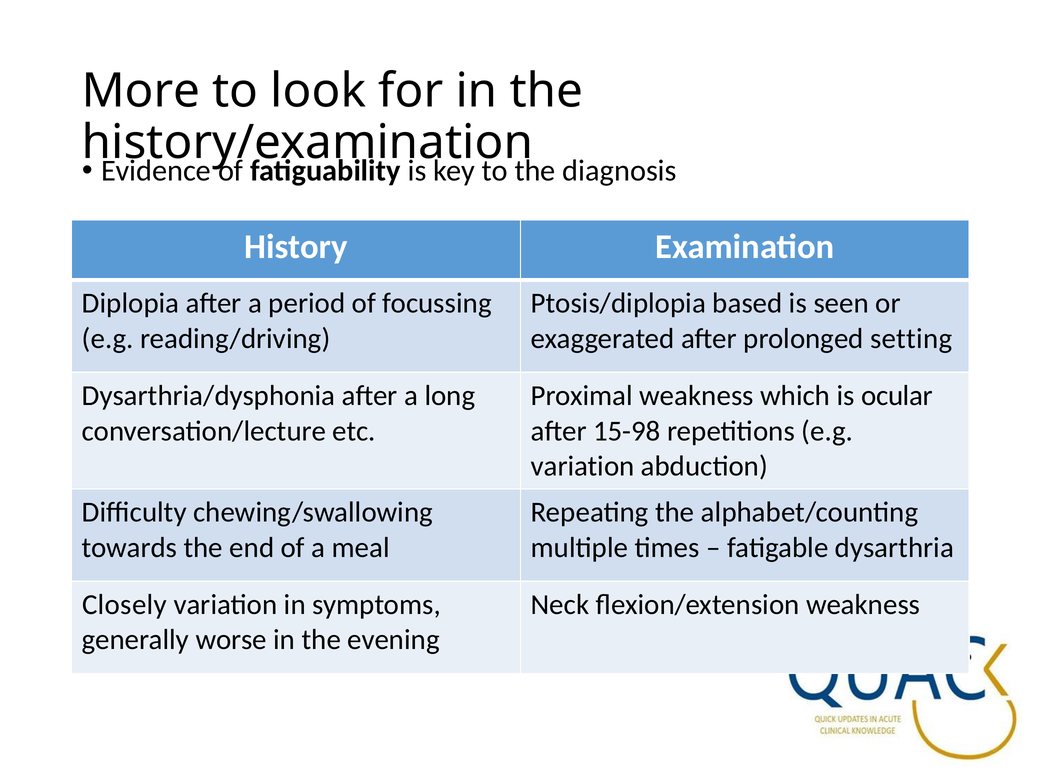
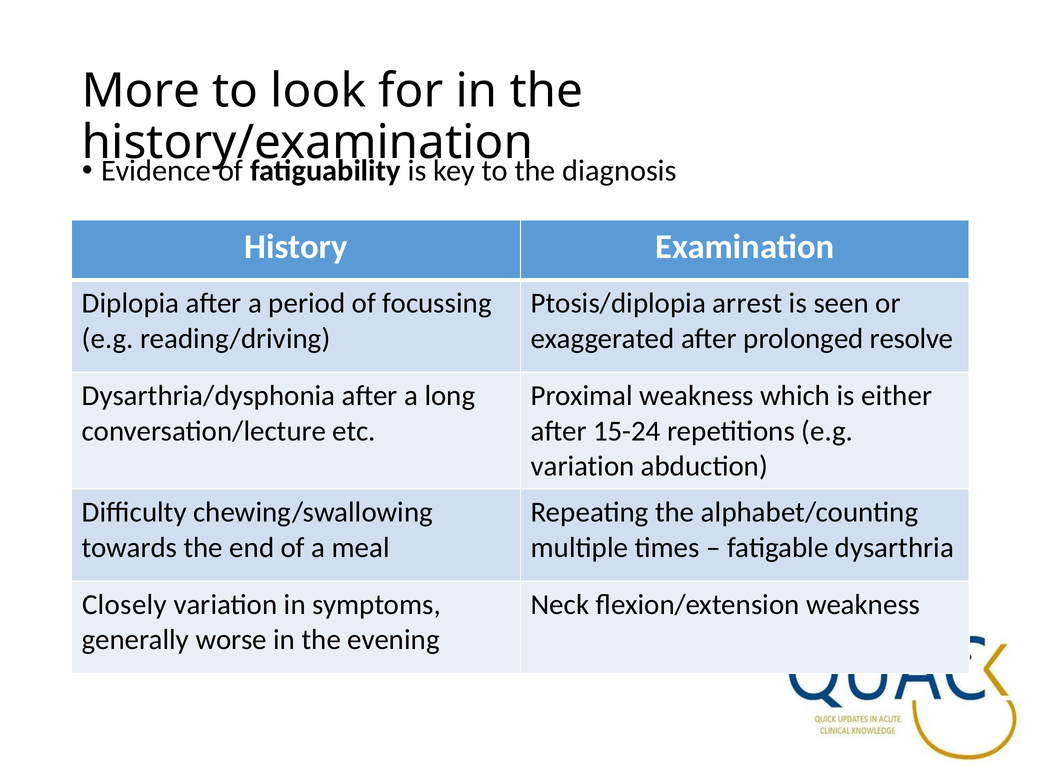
based: based -> arrest (747, 303)
setting: setting -> resolve (911, 339)
ocular: ocular -> either (897, 395)
15-98: 15-98 -> 15-24 (627, 431)
